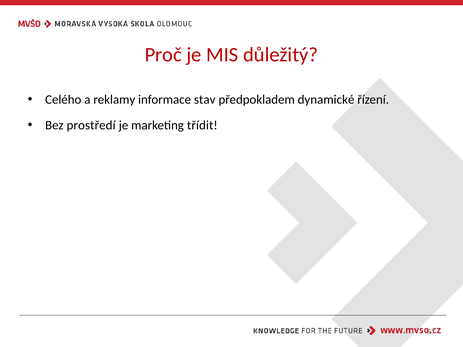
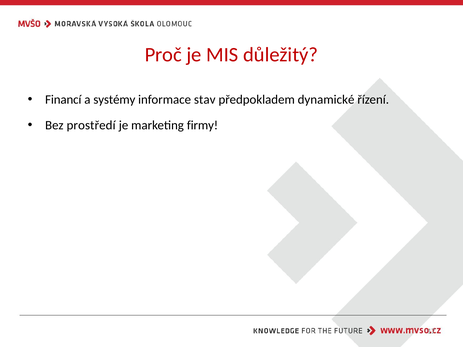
Celého: Celého -> Financí (63, 100)
reklamy: reklamy -> systémy (114, 100)
třídit: třídit -> firmy (202, 125)
